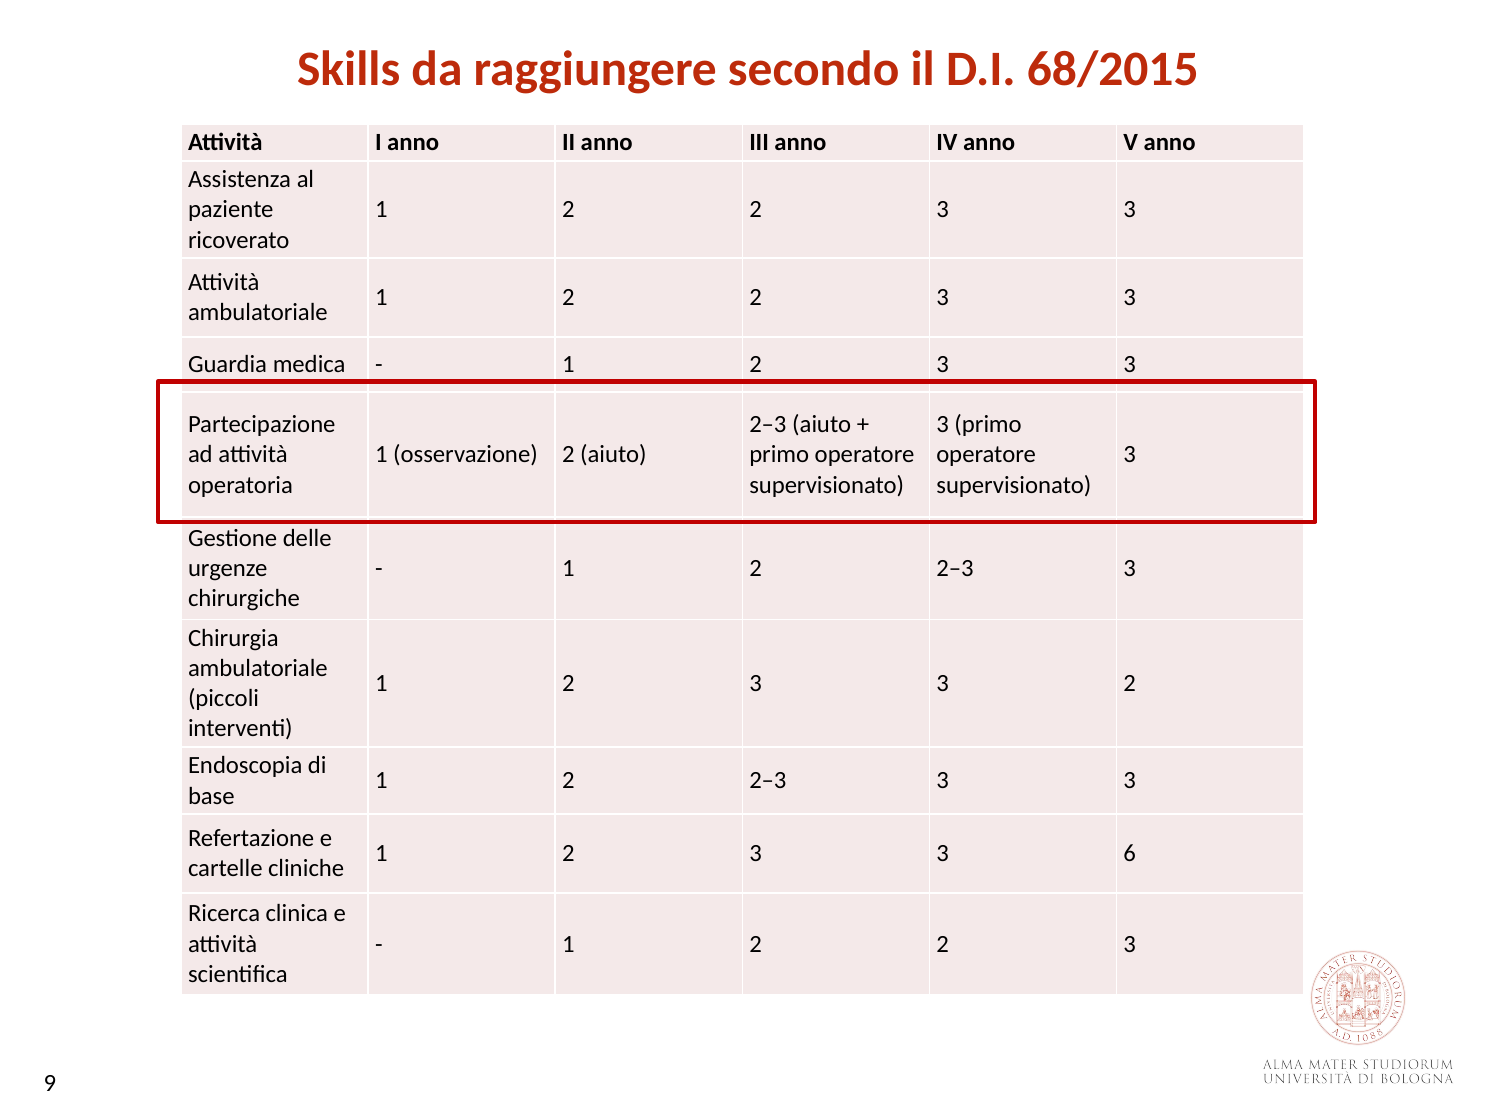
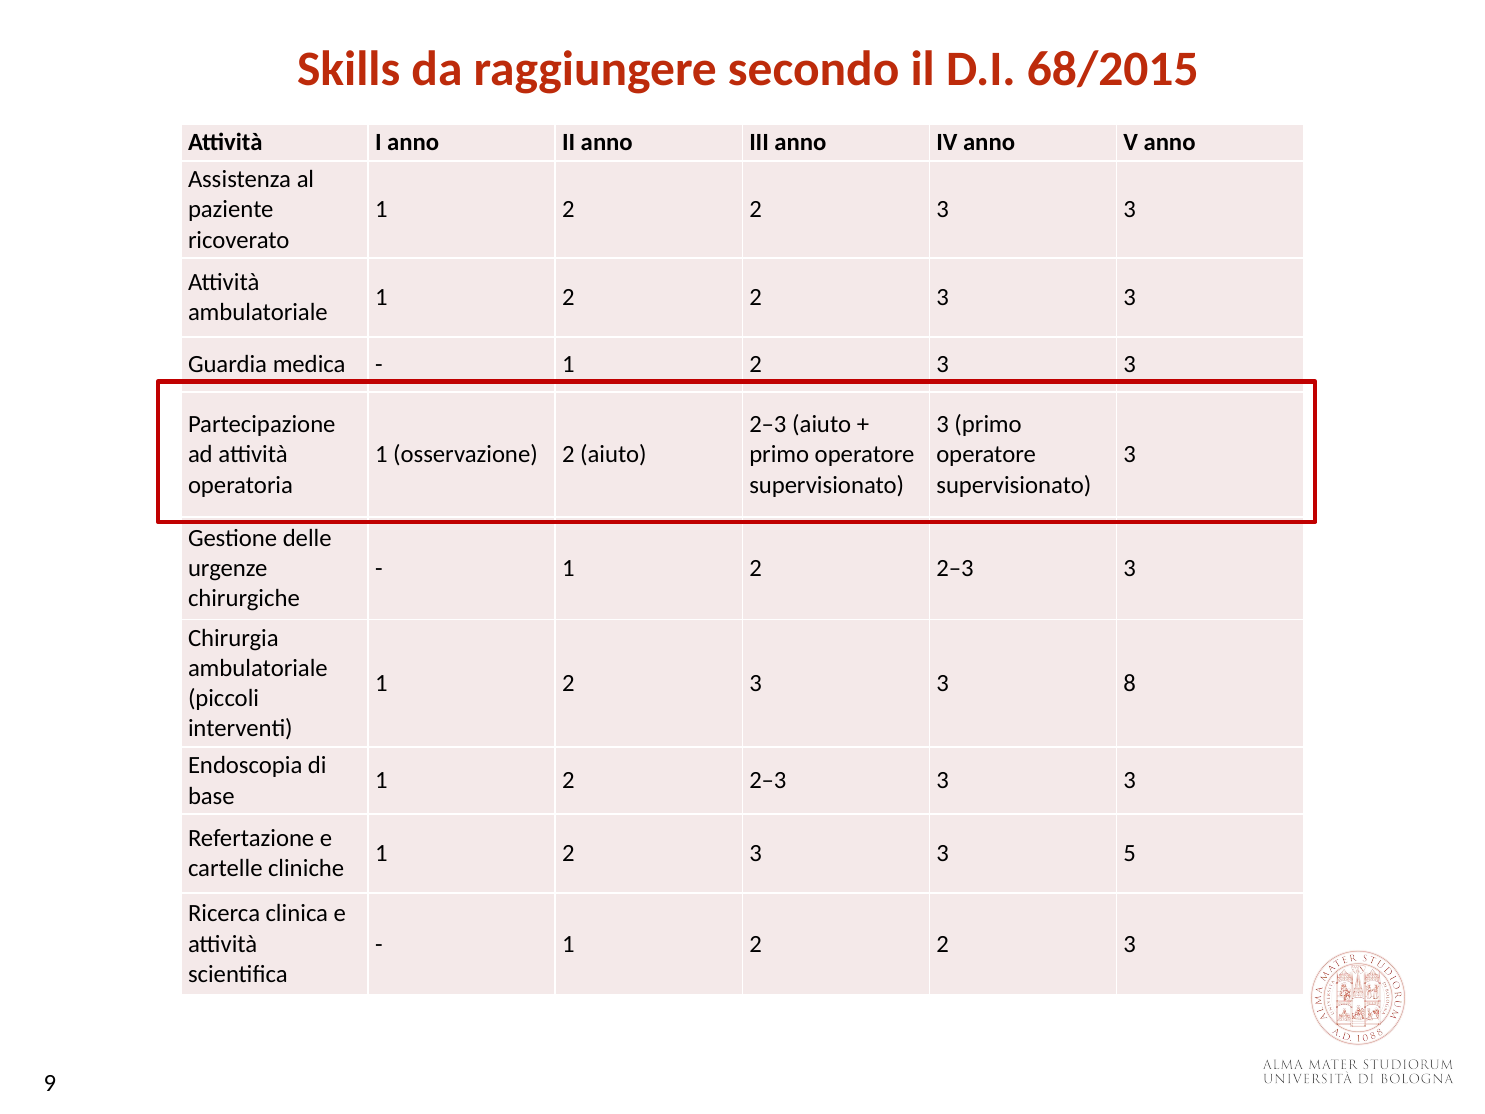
3 2: 2 -> 8 (1130, 683)
6: 6 -> 5 (1130, 853)
